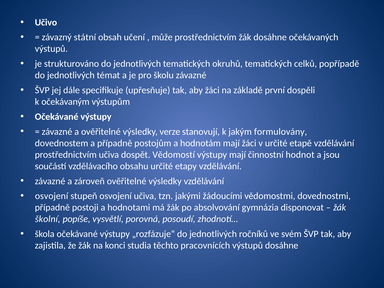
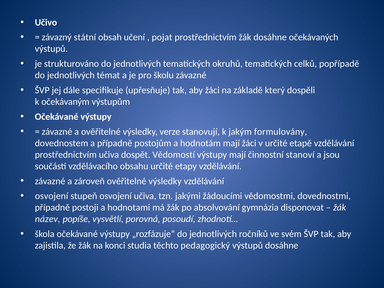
může: může -> pojat (162, 37)
první: první -> který (275, 90)
hodnot: hodnot -> stanoví (300, 155)
školní: školní -> název (48, 219)
pracovnících: pracovnících -> pedagogický (205, 246)
